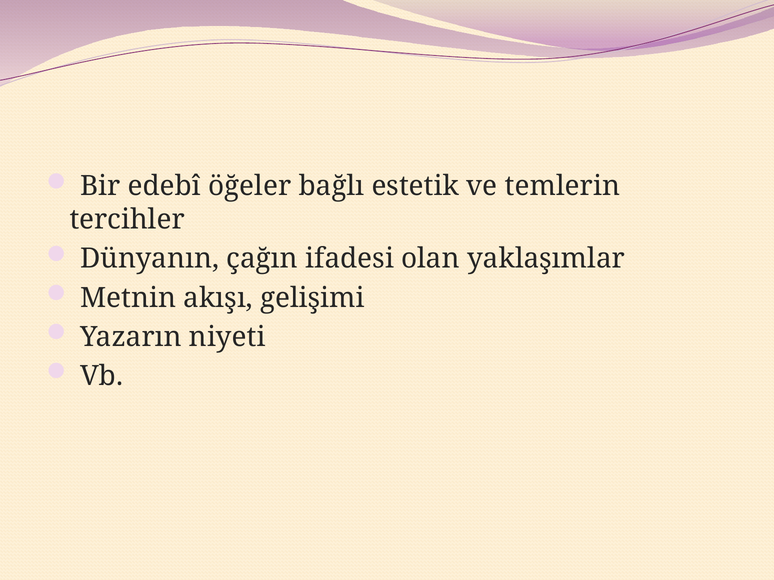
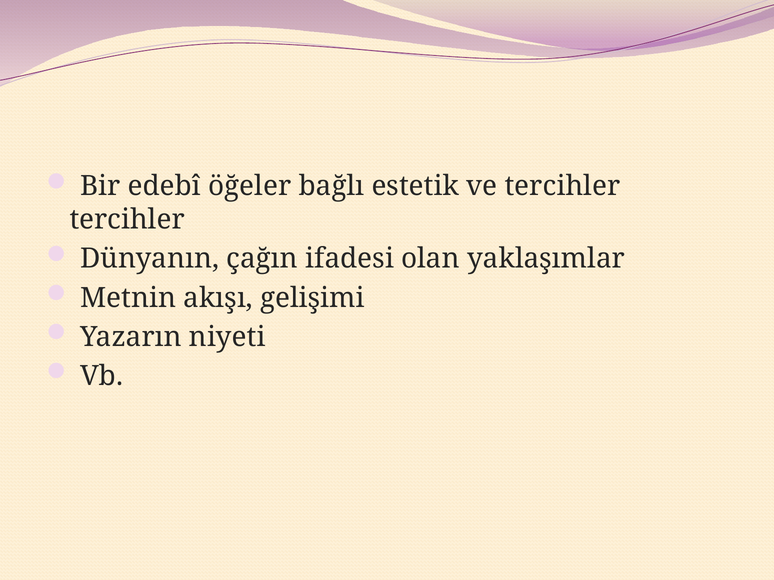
ve temlerin: temlerin -> tercihler (562, 186)
